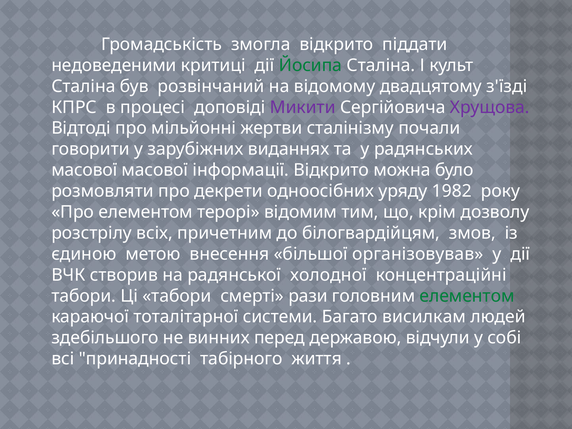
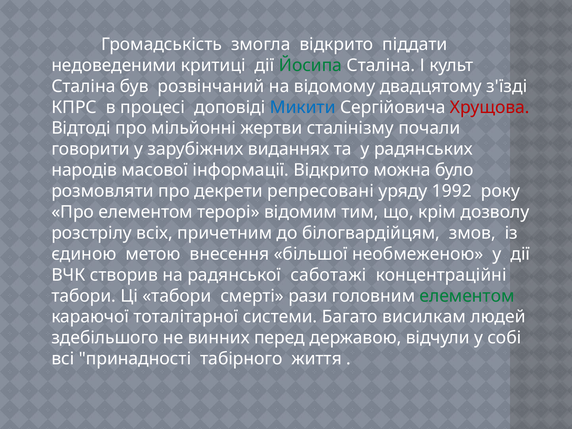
Микити colour: purple -> blue (303, 107)
Хрущова colour: purple -> red (490, 107)
масової: масової -> народів (84, 170)
одноосібних: одноосібних -> репресовані (321, 191)
1982: 1982 -> 1992 (452, 191)
організовував: організовував -> необмеженою (418, 254)
холодної: холодної -> саботажі (328, 275)
